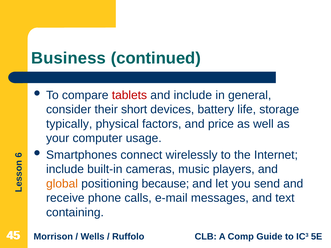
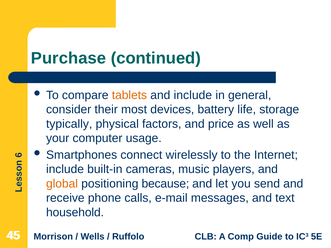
Business: Business -> Purchase (69, 58)
tablets colour: red -> orange (129, 95)
short: short -> most (134, 110)
containing: containing -> household (75, 213)
